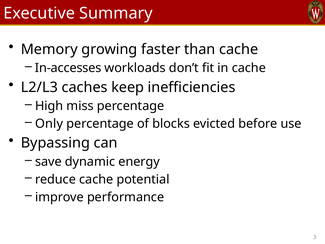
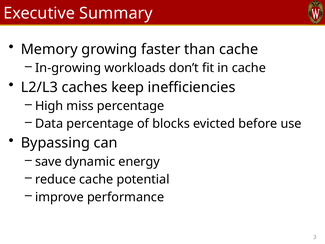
In-accesses: In-accesses -> In-growing (68, 68)
Only: Only -> Data (49, 124)
